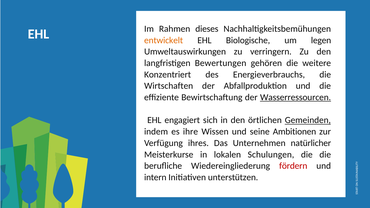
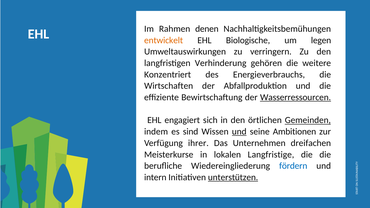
dieses: dieses -> denen (207, 29)
Bewertungen: Bewertungen -> Verhinderung (221, 63)
ihre: ihre -> sind (191, 132)
und underline: none -> present (239, 132)
ihres: ihres -> ihrer (198, 143)
natürlicher: natürlicher -> dreifachen (311, 143)
Schulungen: Schulungen -> Langfristige (271, 155)
fördern colour: red -> blue (293, 166)
unterstützen underline: none -> present (233, 177)
